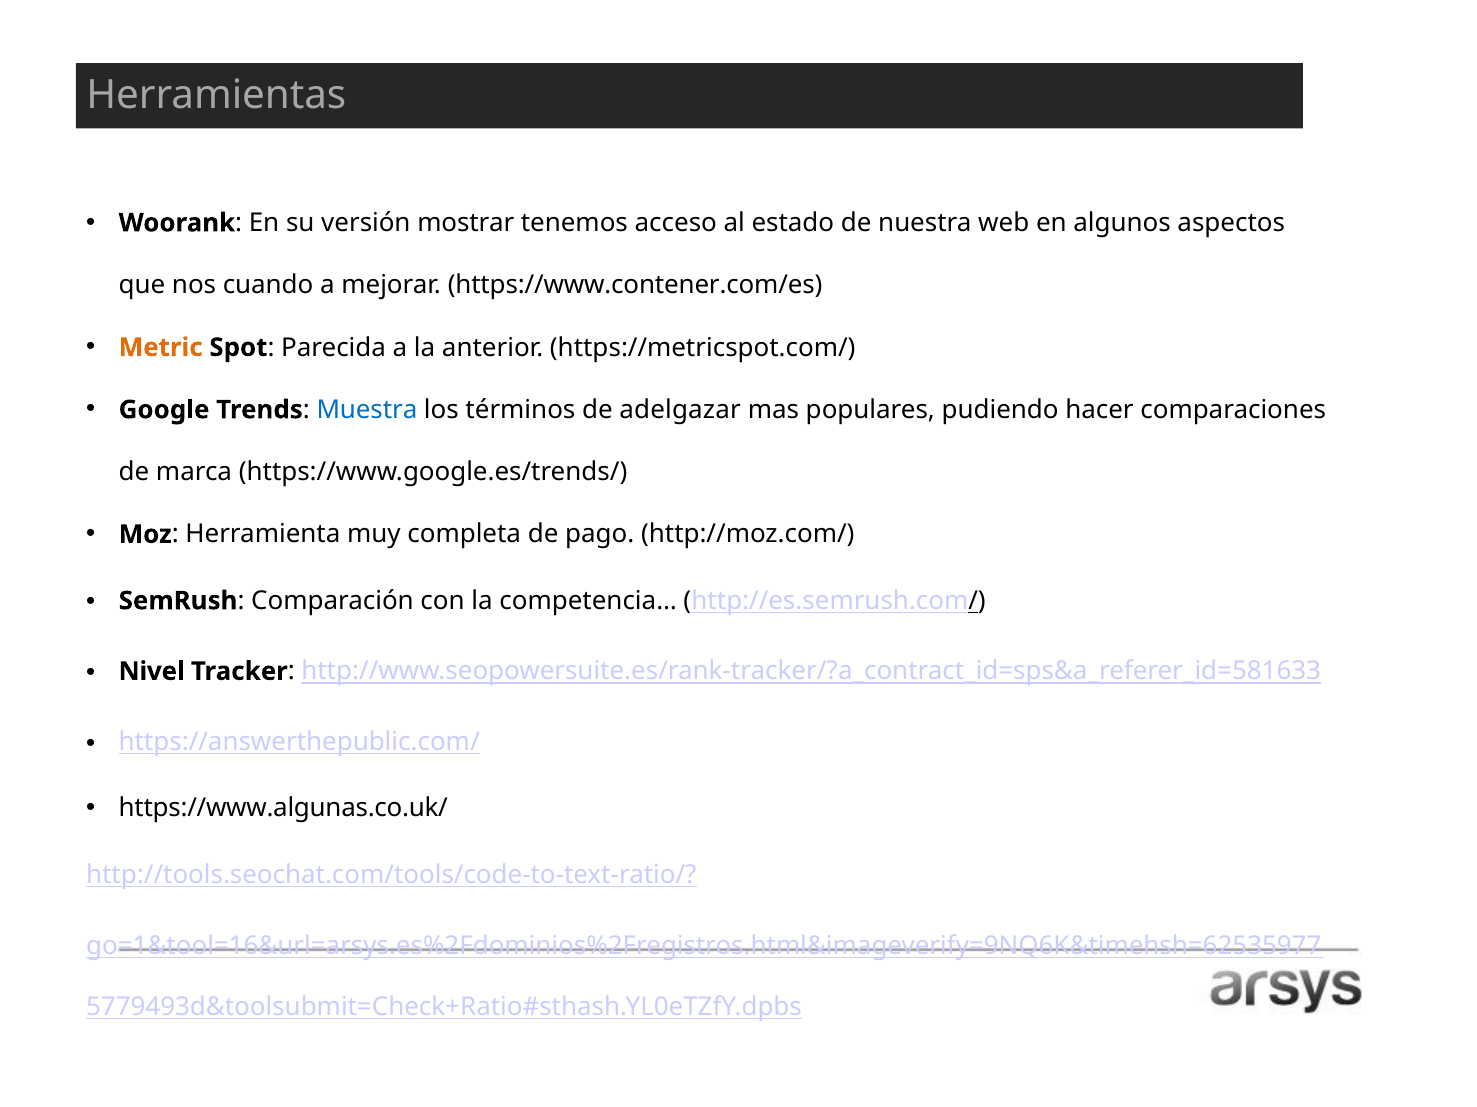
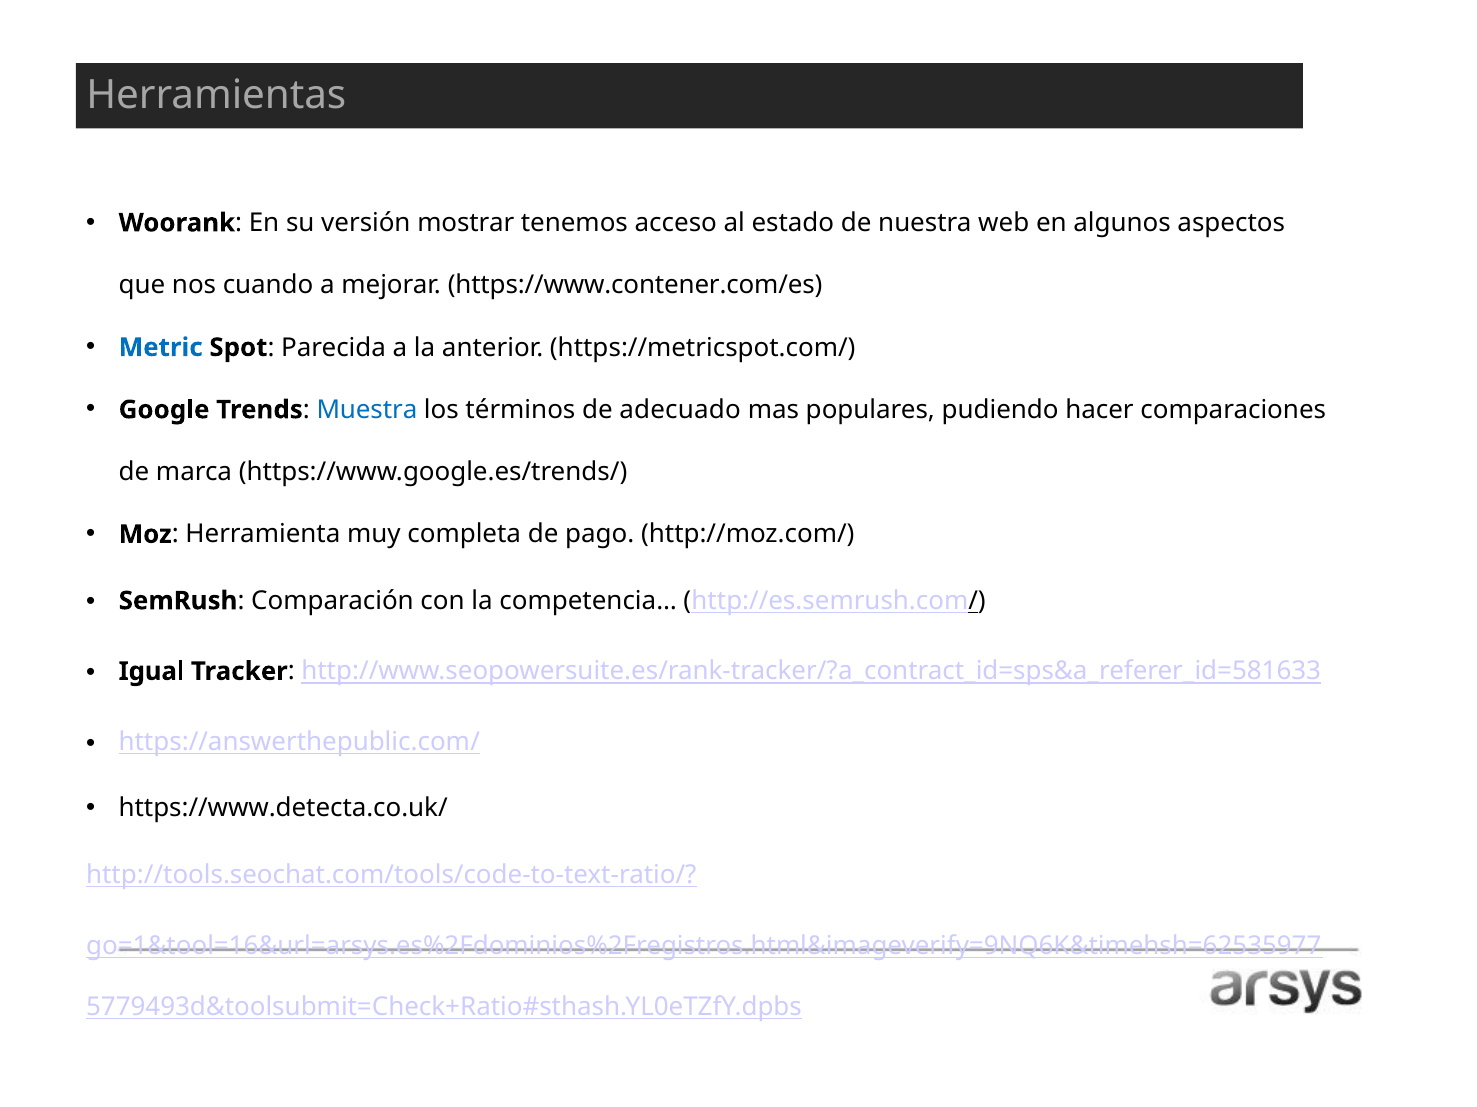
Metric colour: orange -> blue (161, 348)
adelgazar: adelgazar -> adecuado (680, 410)
Nivel: Nivel -> Igual (152, 672)
https://www.algunas.co.uk/: https://www.algunas.co.uk/ -> https://www.detecta.co.uk/ (283, 809)
